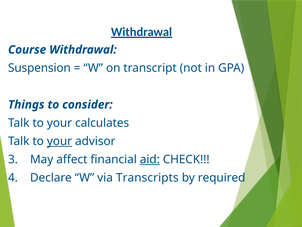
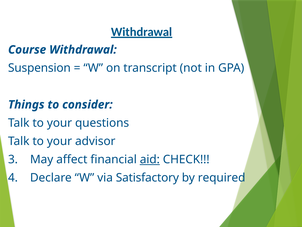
calculates: calculates -> questions (102, 123)
your underline: present -> none (59, 141)
Transcripts: Transcripts -> Satisfactory (147, 177)
